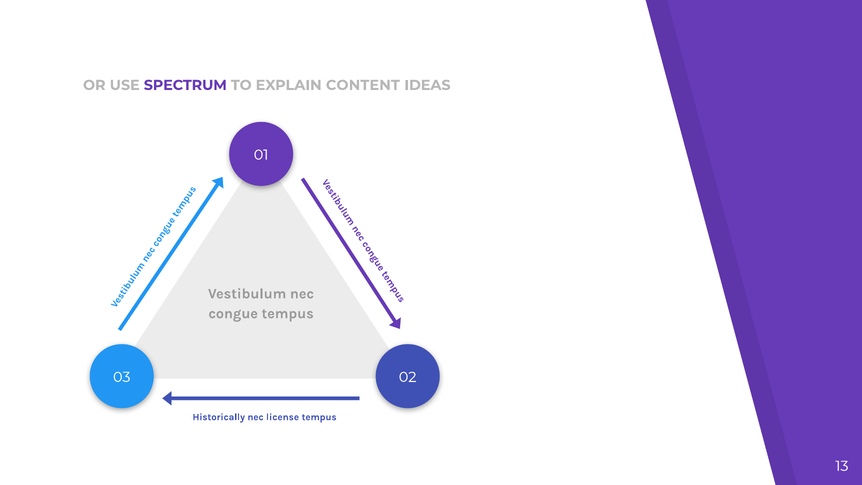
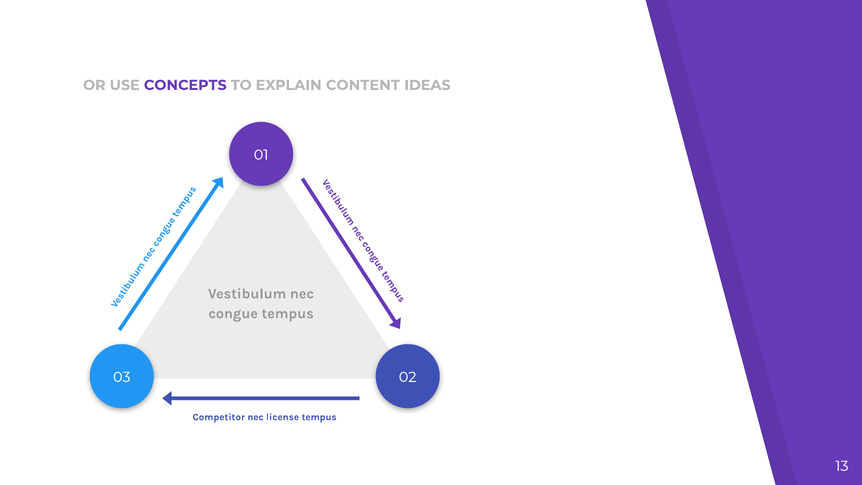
SPECTRUM: SPECTRUM -> CONCEPTS (185, 85)
Historically: Historically -> Competitor (219, 417)
